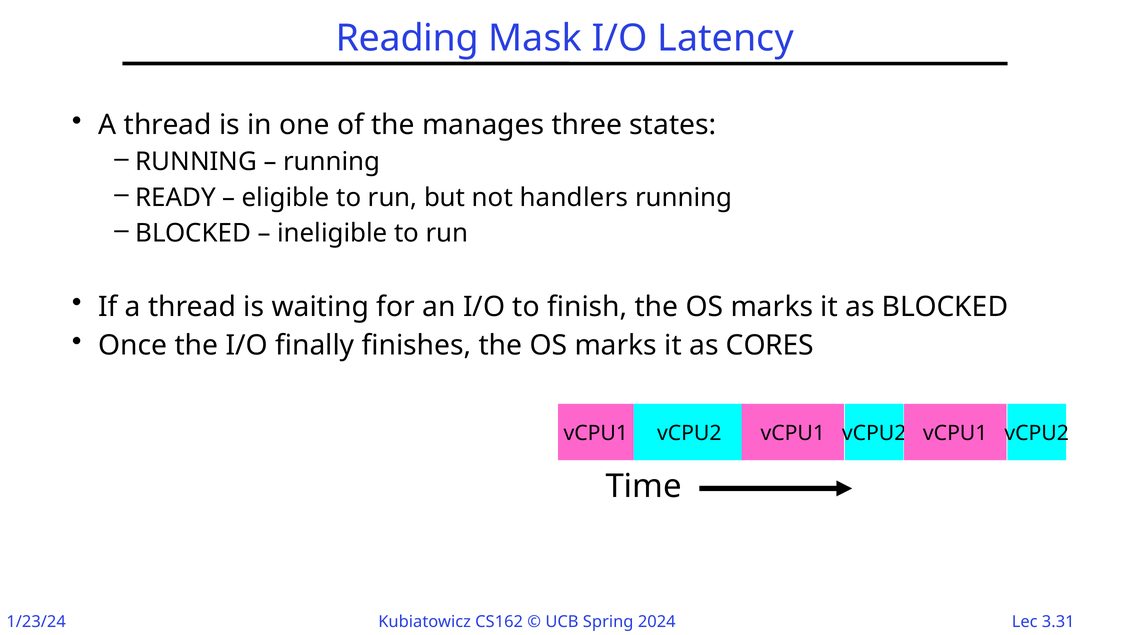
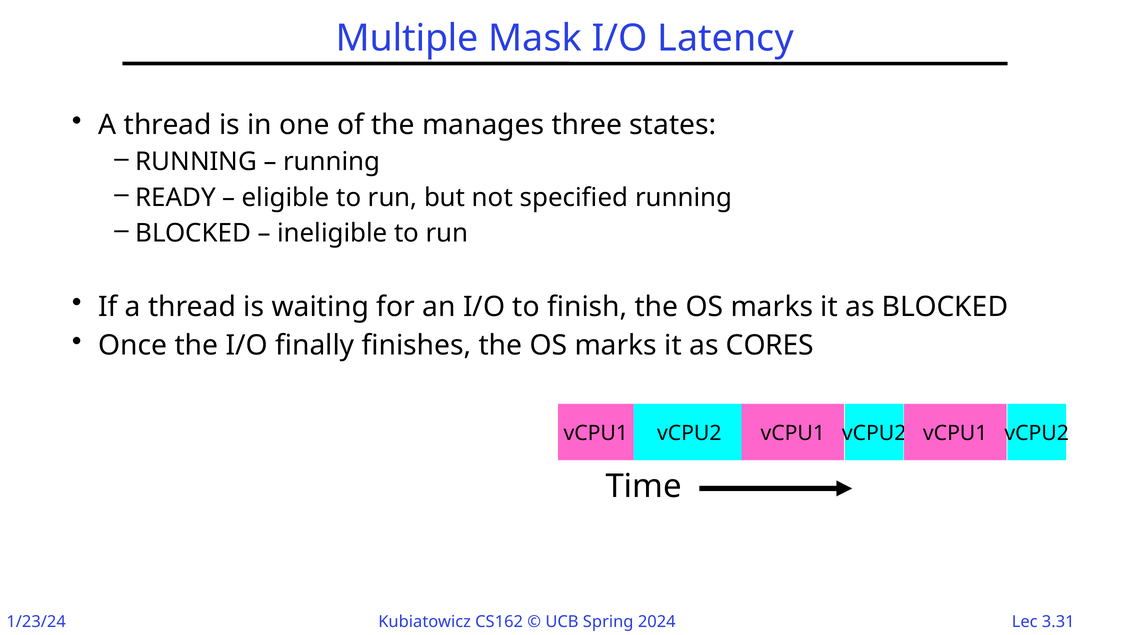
Reading: Reading -> Multiple (407, 39)
handlers: handlers -> specified (574, 198)
